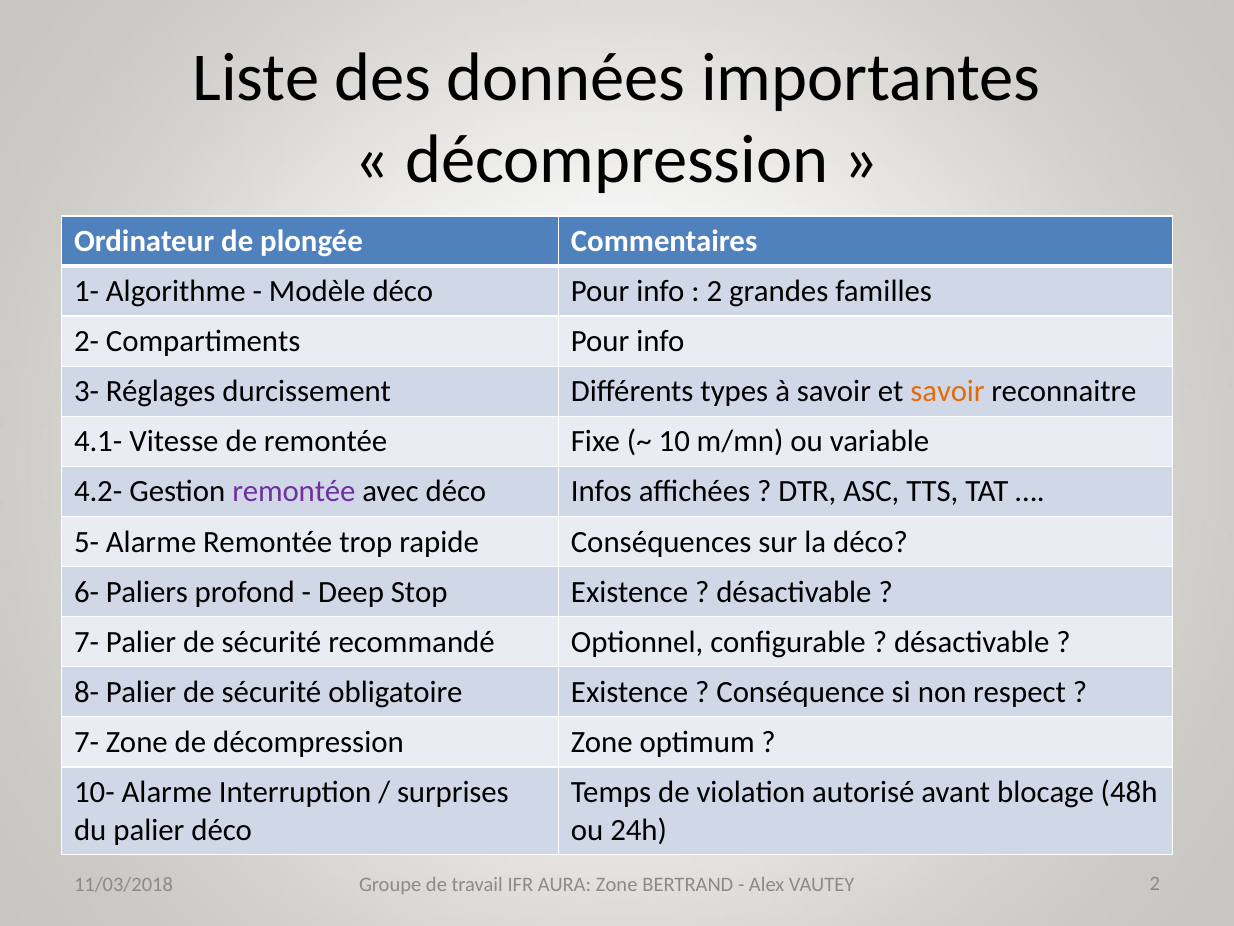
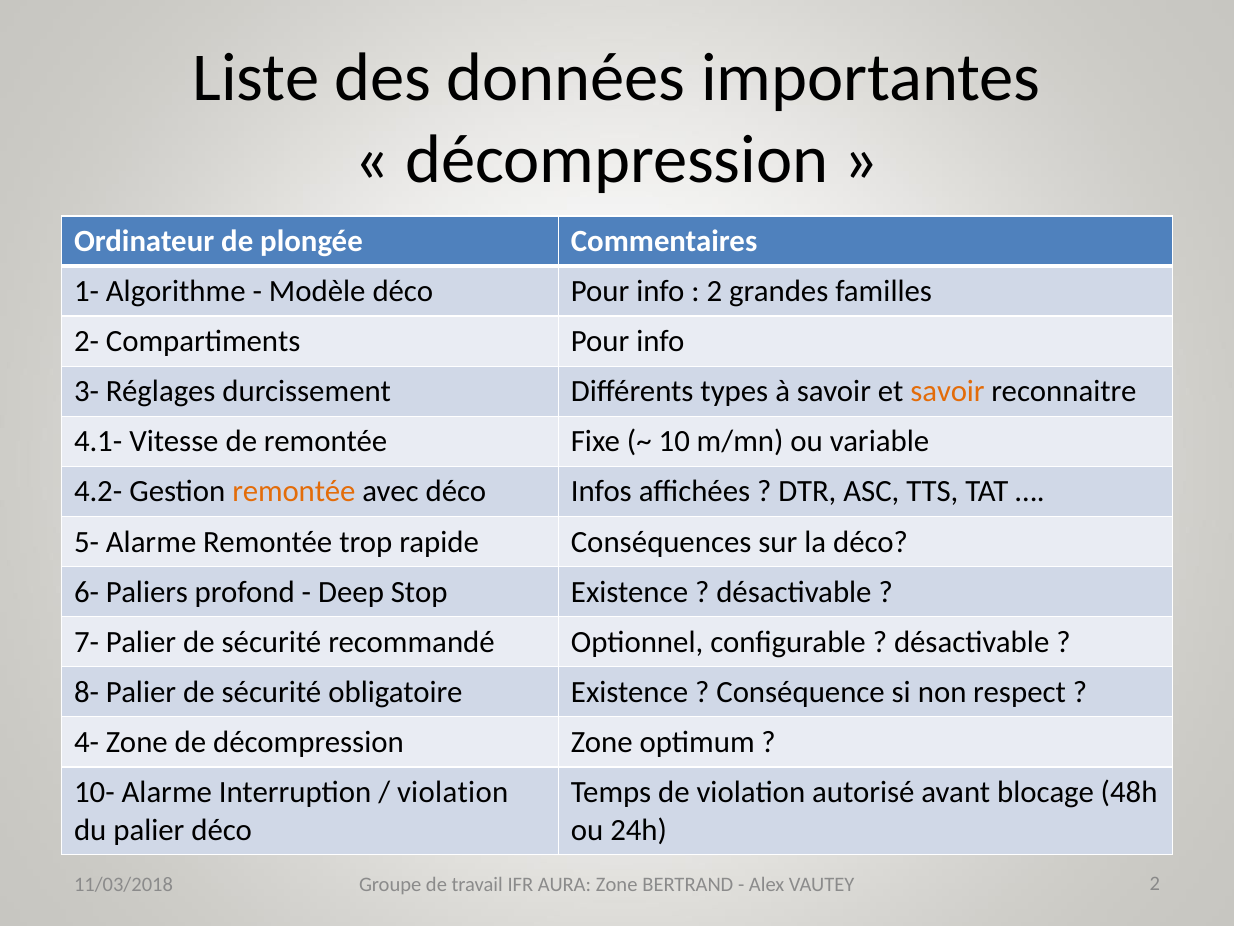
remontée colour: purple -> orange (294, 492)
7-: 7- -> 4- (87, 742)
surprises: surprises -> violation (453, 792)
